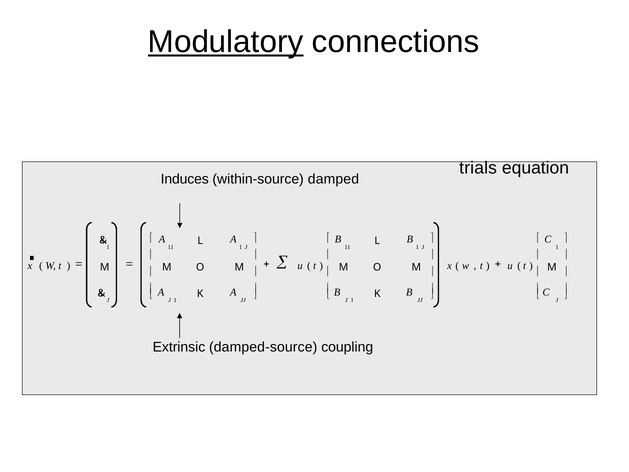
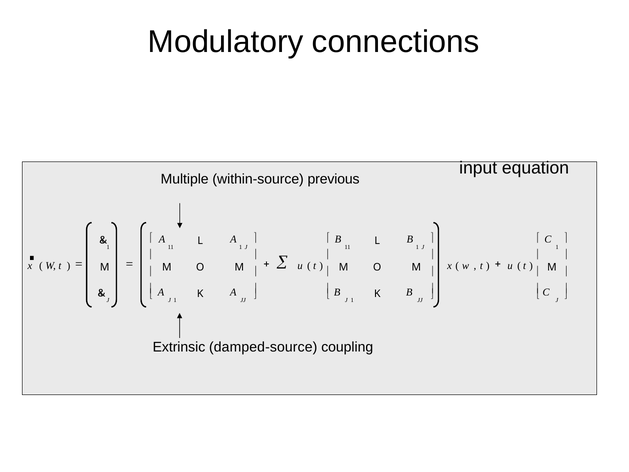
Modulatory underline: present -> none (226, 42)
trials: trials -> input (478, 168)
Induces: Induces -> Multiple (185, 179)
damped: damped -> previous (334, 179)
